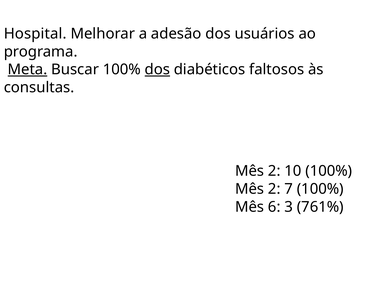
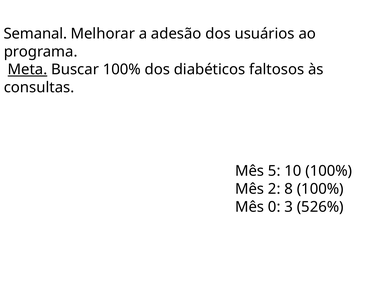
Hospital: Hospital -> Semanal (35, 34)
dos underline: present -> none (157, 70)
2: 2 -> 5 (274, 171)
7: 7 -> 8 (289, 189)
6: 6 -> 0 (274, 207)
761%: 761% -> 526% (320, 207)
